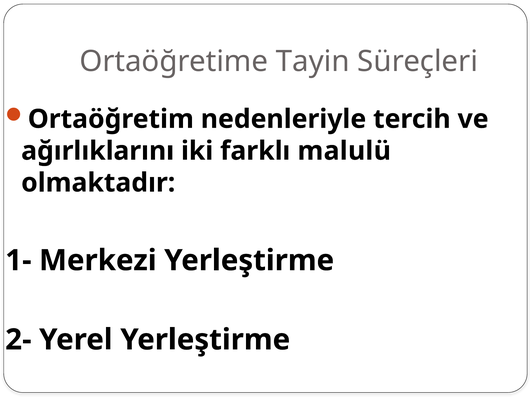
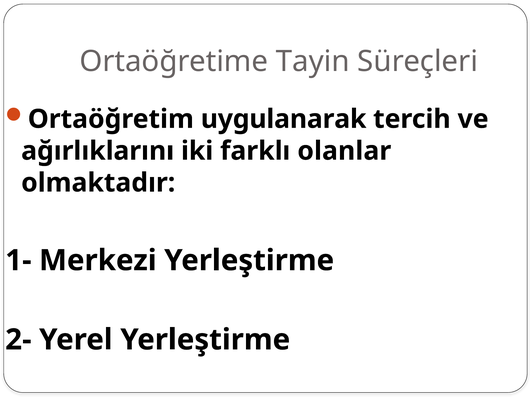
nedenleriyle: nedenleriyle -> uygulanarak (284, 119)
malulü: malulü -> olanlar (344, 151)
